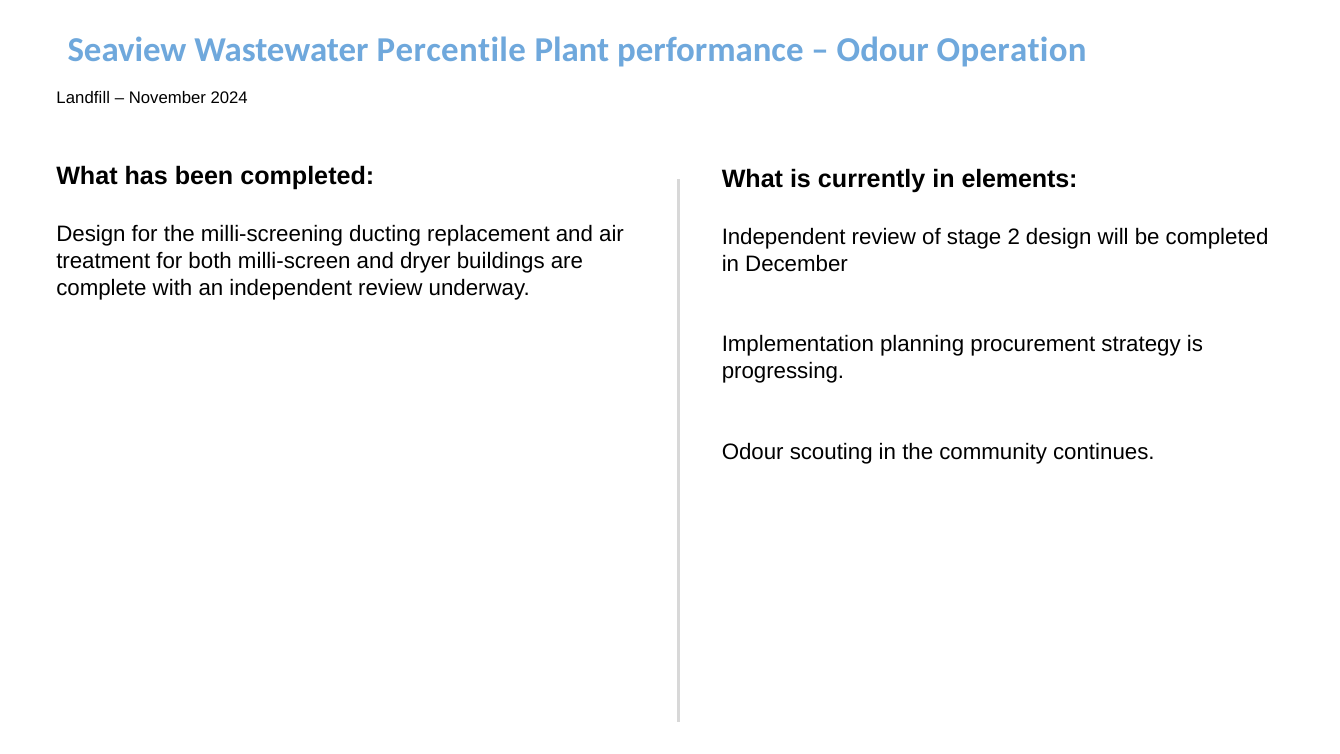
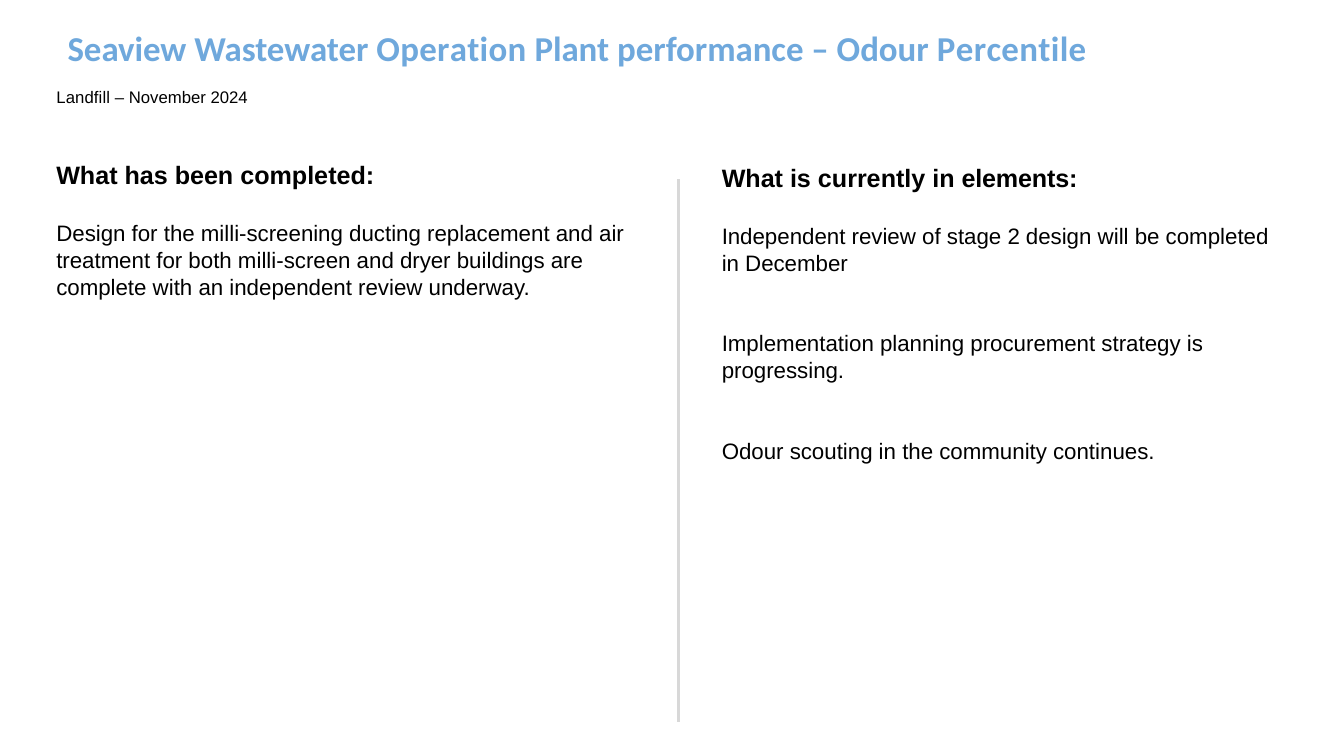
Percentile: Percentile -> Operation (451, 50)
Operation: Operation -> Percentile (1012, 50)
